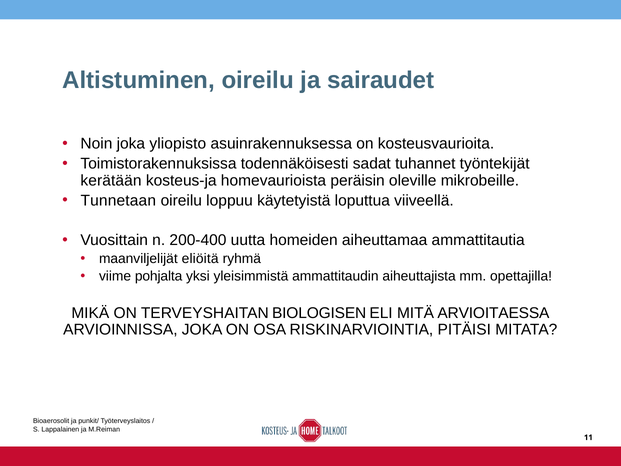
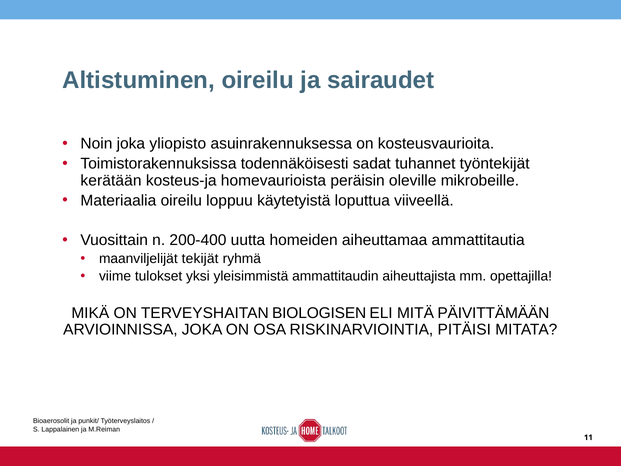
Tunnetaan: Tunnetaan -> Materiaalia (118, 200)
eliöitä: eliöitä -> tekijät (200, 259)
pohjalta: pohjalta -> tulokset (159, 276)
ARVIOITAESSA: ARVIOITAESSA -> PÄIVITTÄMÄÄN (493, 313)
